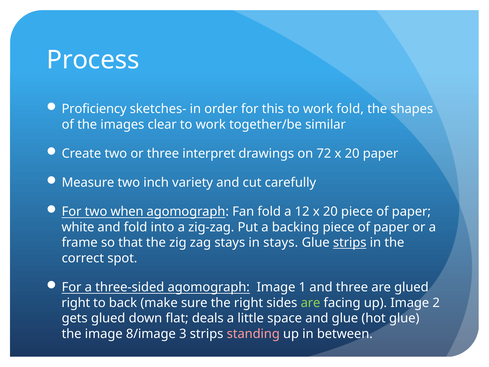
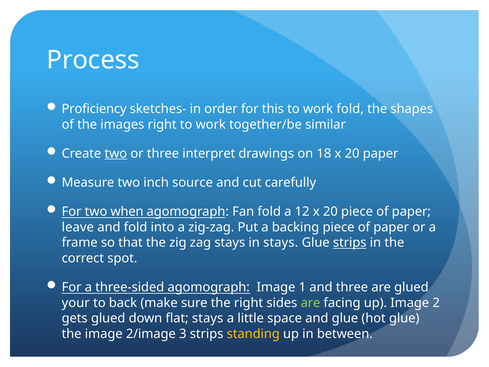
images clear: clear -> right (162, 124)
two underline: none -> present (116, 153)
72: 72 -> 18 (324, 153)
variety: variety -> source (193, 183)
white: white -> leave (78, 227)
right: right -> your (76, 303)
flat deals: deals -> stays (208, 318)
8/image: 8/image -> 2/image (151, 334)
standing colour: pink -> yellow (253, 334)
